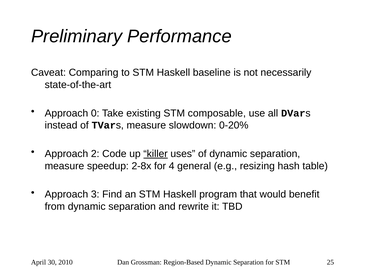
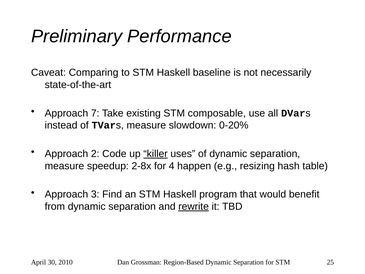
0: 0 -> 7 (95, 113)
general: general -> happen (194, 166)
rewrite underline: none -> present (194, 206)
